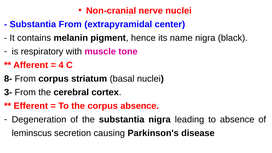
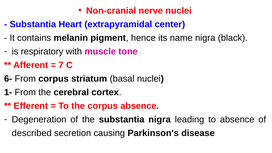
Substantia From: From -> Heart (70, 24)
4: 4 -> 7 (61, 65)
8-: 8- -> 6- (8, 79)
3-: 3- -> 1- (8, 92)
leminscus: leminscus -> described (32, 133)
